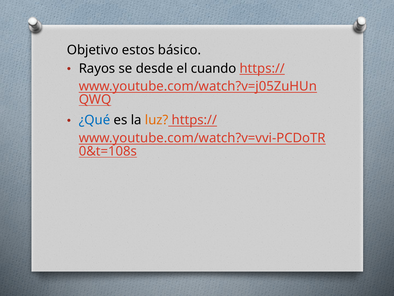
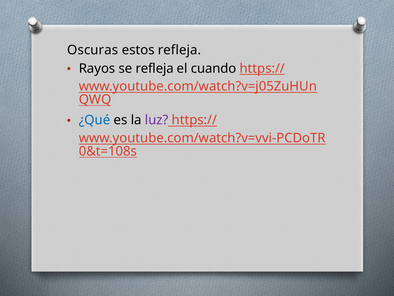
Objetivo: Objetivo -> Oscuras (93, 50)
estos básico: básico -> refleja (180, 50)
se desde: desde -> refleja (155, 68)
luz colour: orange -> purple (157, 120)
